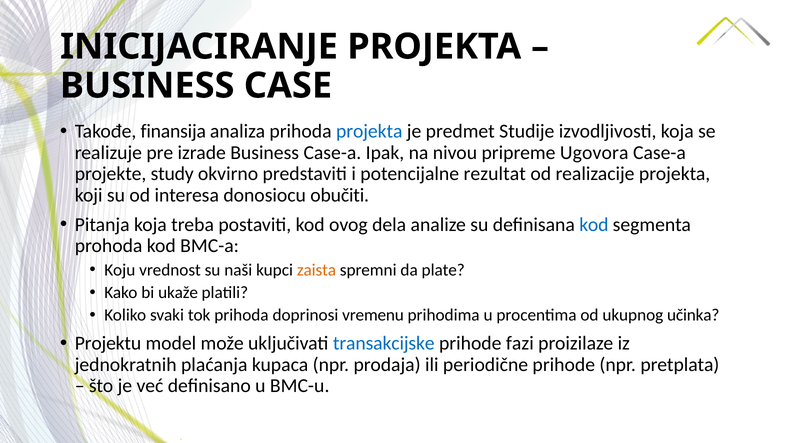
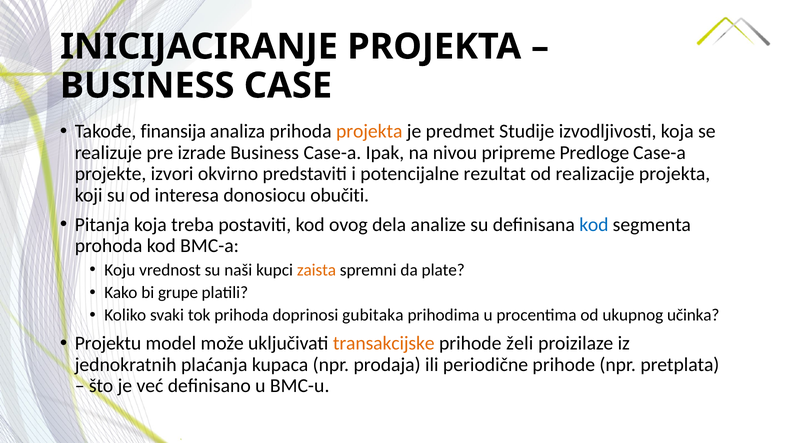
projekta colour: blue -> orange (369, 131)
Ugovora: Ugovora -> Predloge (594, 153)
study: study -> izvori (172, 174)
ukaže: ukaže -> grupe (178, 292)
vremenu: vremenu -> gubitaka (373, 315)
transakcijske colour: blue -> orange (384, 343)
fazi: fazi -> želi (520, 343)
